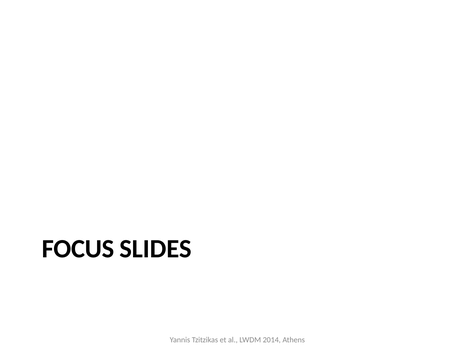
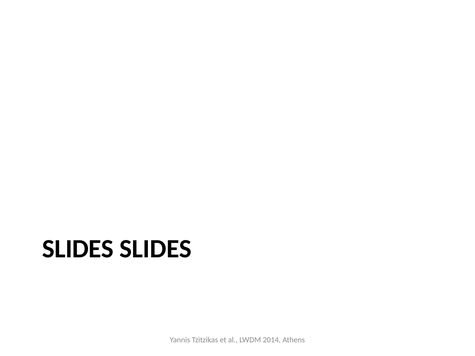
FOCUS: FOCUS -> SLIDES (78, 249)
